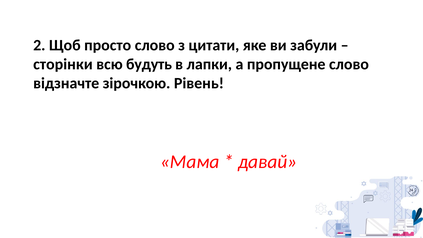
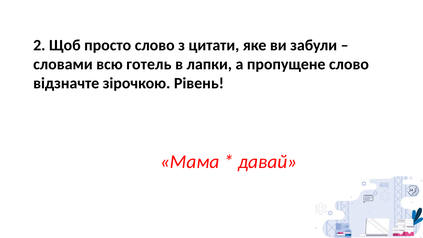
сторінки: сторінки -> словами (63, 64)
будуть: будуть -> готель (149, 64)
